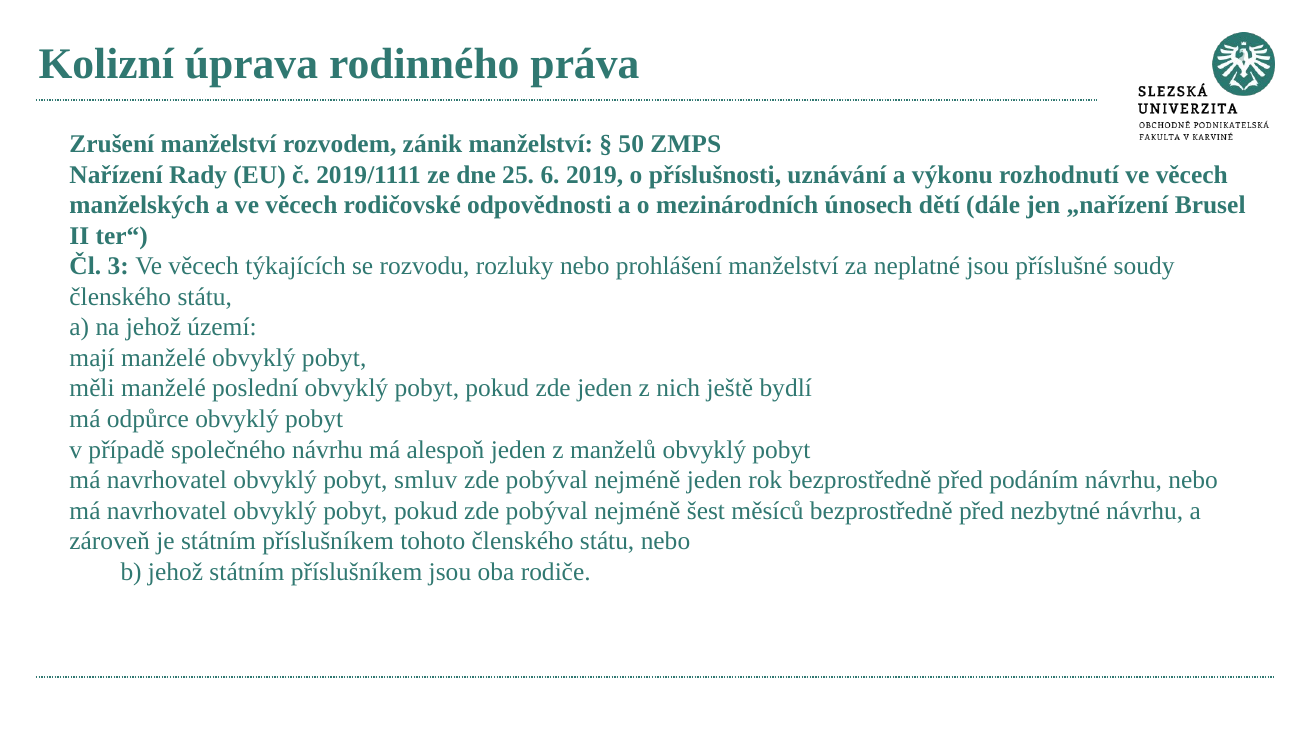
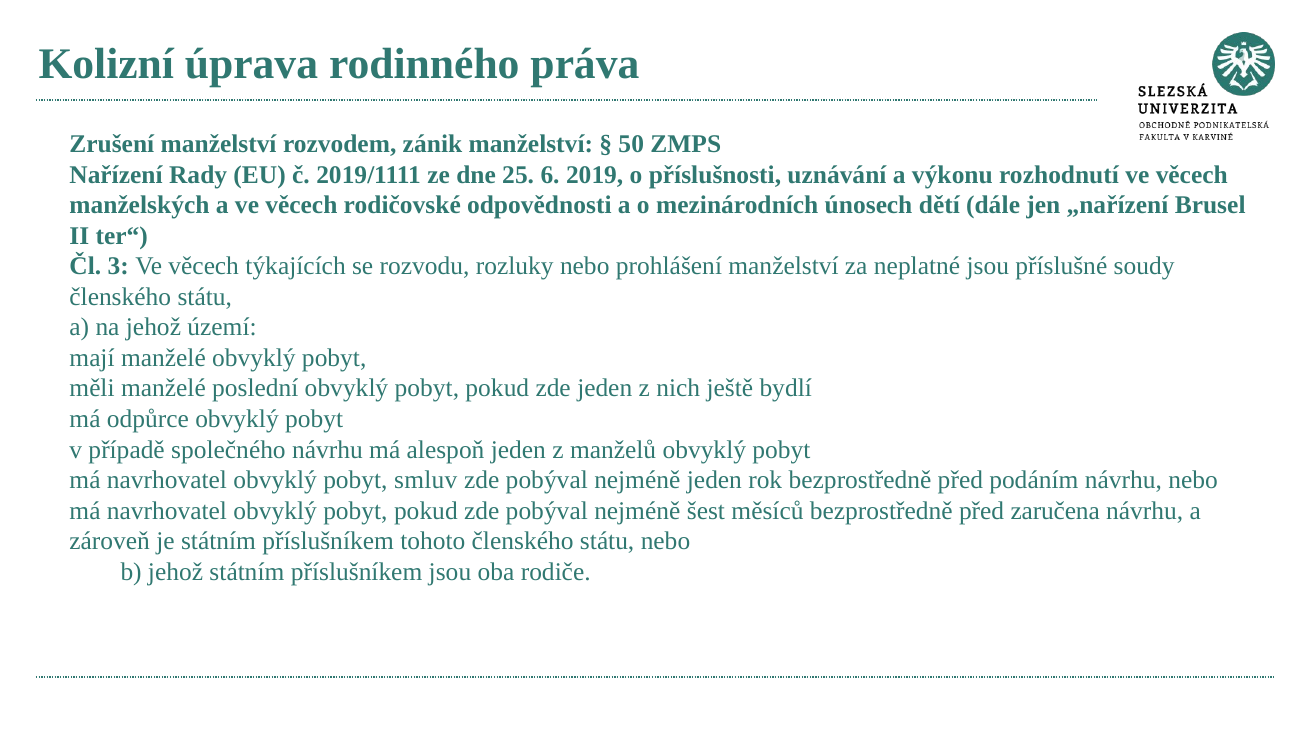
nezbytné: nezbytné -> zaručena (1055, 511)
